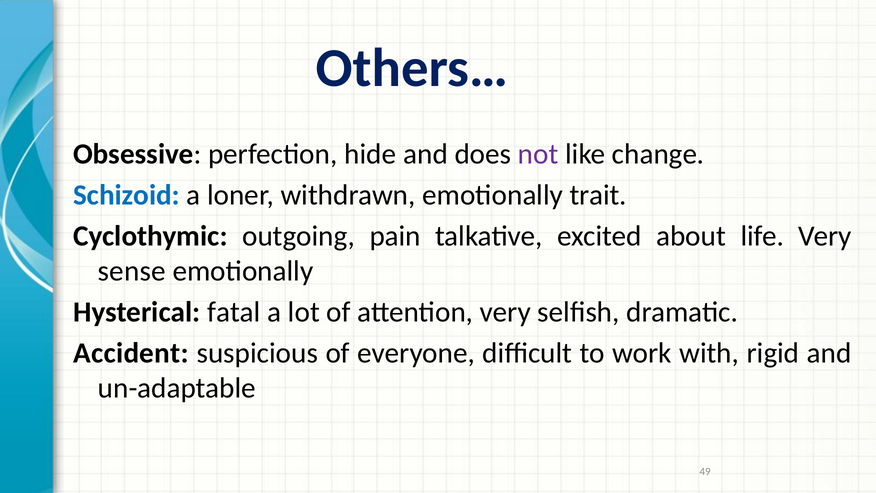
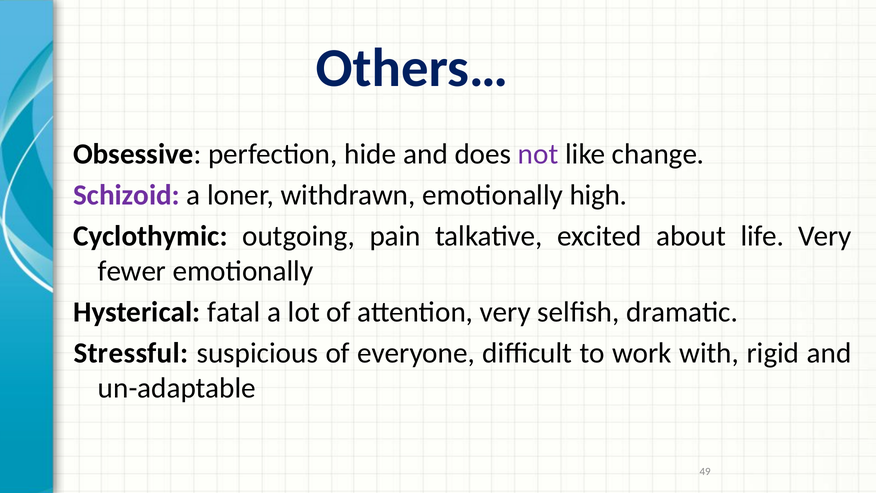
Schizoid colour: blue -> purple (127, 195)
trait: trait -> high (598, 195)
sense: sense -> fewer (132, 271)
Accident: Accident -> Stressful (131, 353)
